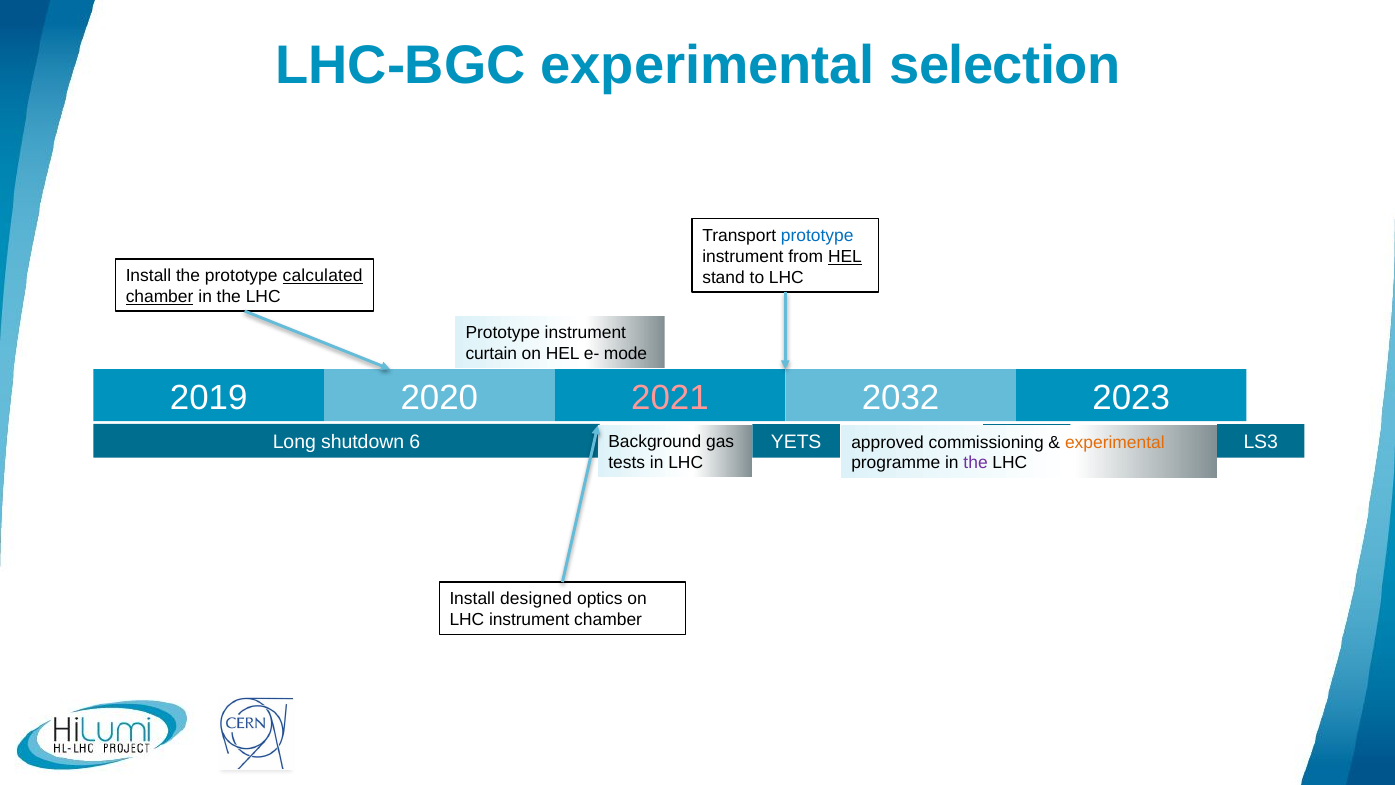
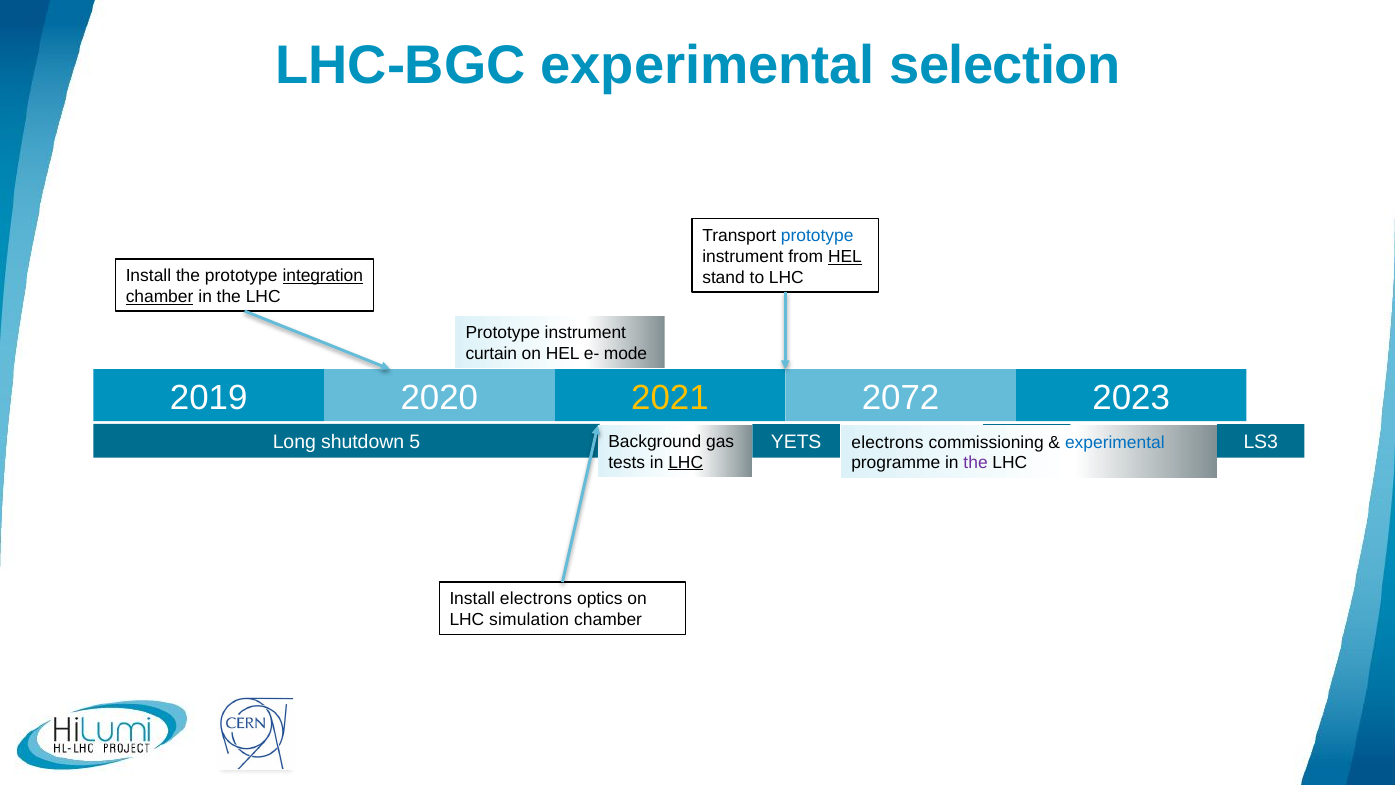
calculated: calculated -> integration (323, 276)
2021 colour: pink -> yellow (670, 397)
2032: 2032 -> 2072 (901, 397)
6: 6 -> 5 (415, 442)
approved: approved -> electrons (887, 442)
experimental colour: orange -> blue (1115, 442)
LHC underline: none -> present (686, 462)
Install designed: designed -> electrons (536, 599)
LHC instrument: instrument -> simulation (529, 620)
